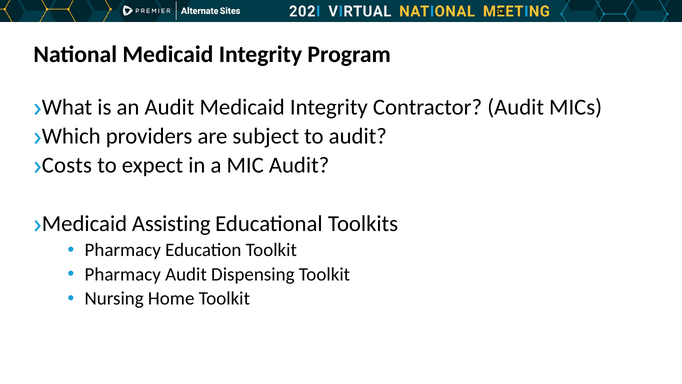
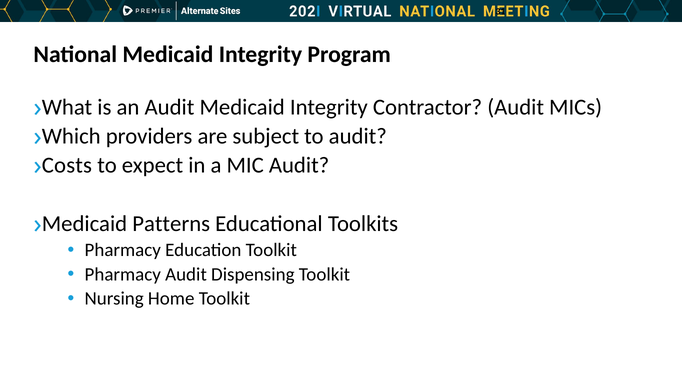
Assisting: Assisting -> Patterns (171, 223)
